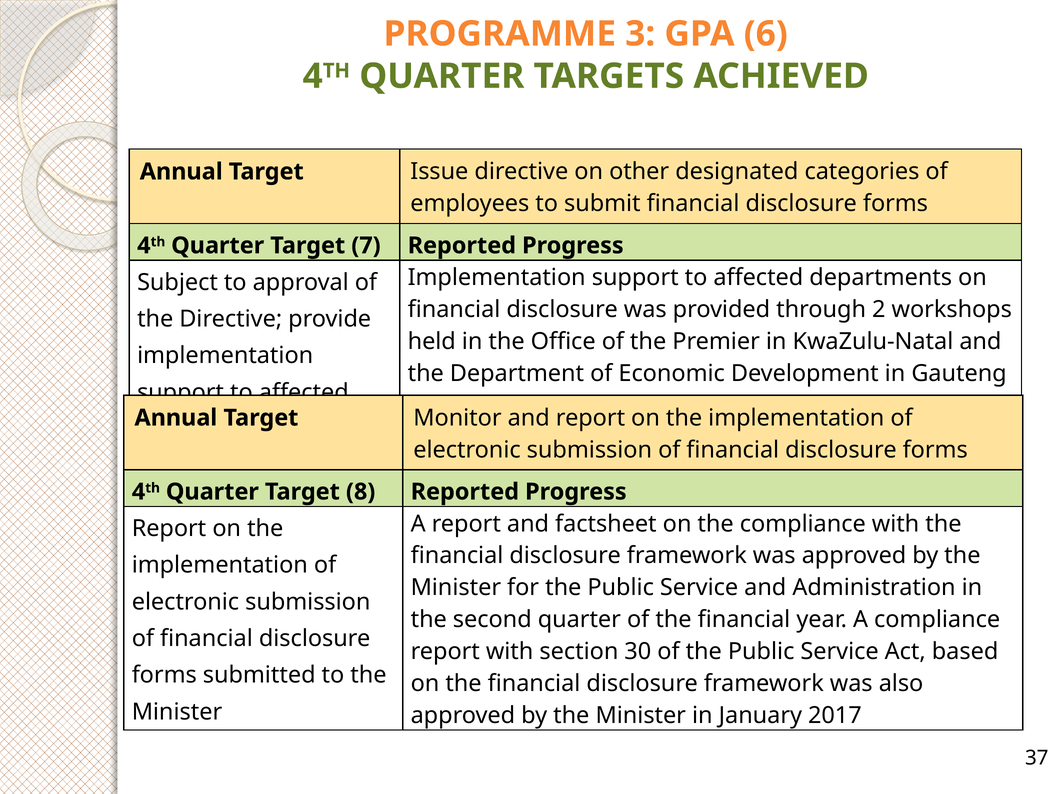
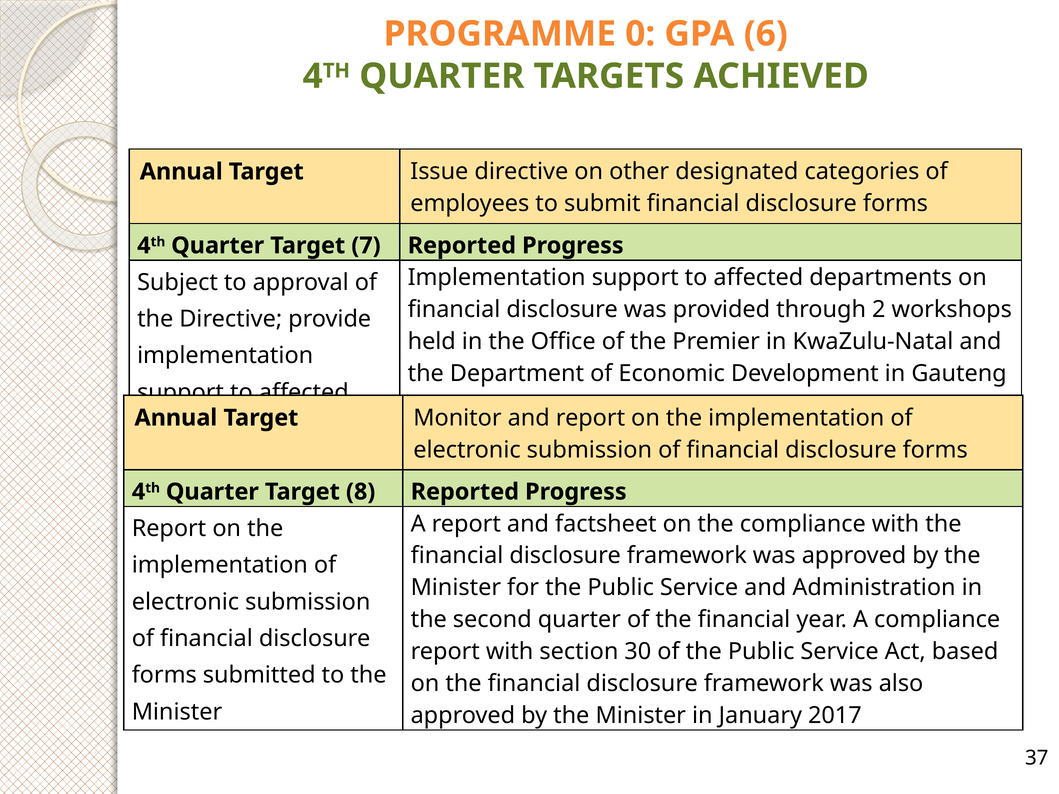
3: 3 -> 0 (640, 34)
